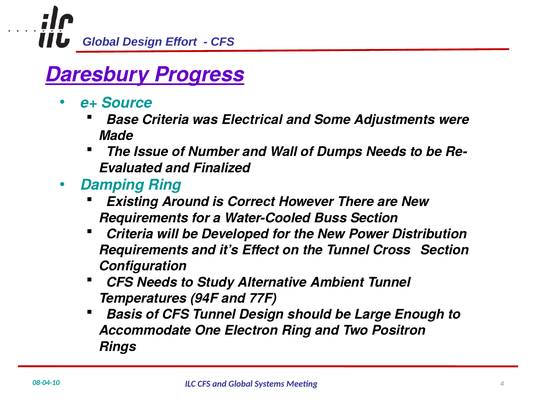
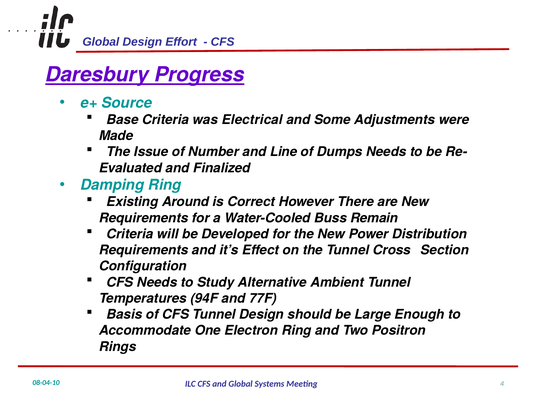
Wall: Wall -> Line (284, 152)
Buss Section: Section -> Remain (374, 218)
